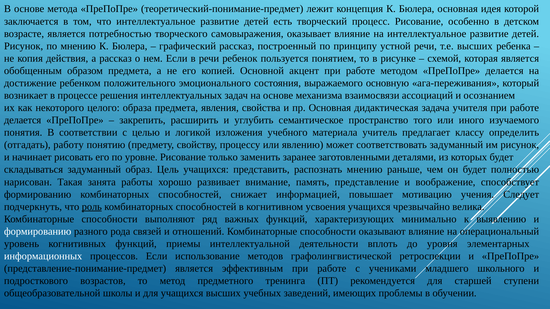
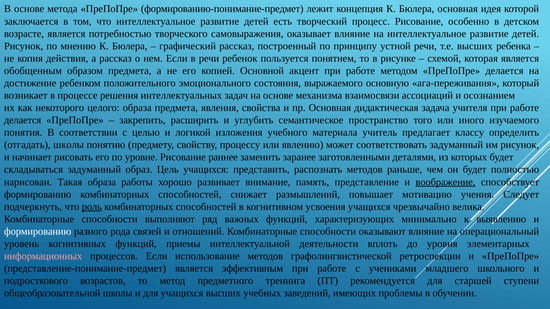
теоретический-понимание-предмет: теоретический-понимание-предмет -> формированию-понимание-предмет (222, 9)
отгадать работу: работу -> школы (69, 145)
только: только -> раннее (223, 157)
распознать мнению: мнению -> методов (365, 170)
Такая занята: занята -> образа (102, 182)
воображение underline: none -> present (445, 182)
информацией: информацией -> размышлений (308, 195)
информационных colour: white -> pink (43, 256)
